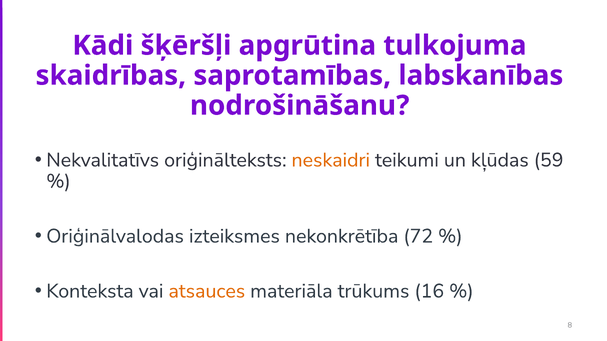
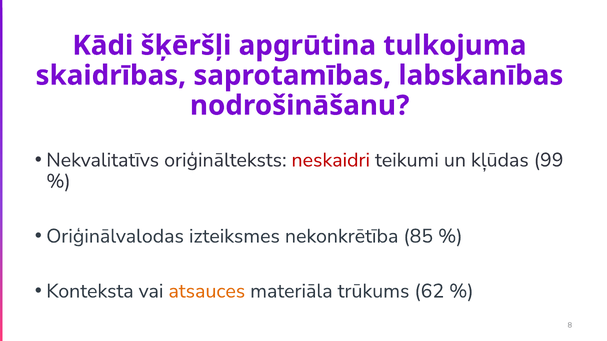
neskaidri colour: orange -> red (331, 160)
59: 59 -> 99 (549, 160)
72: 72 -> 85 (418, 236)
16: 16 -> 62 (429, 291)
